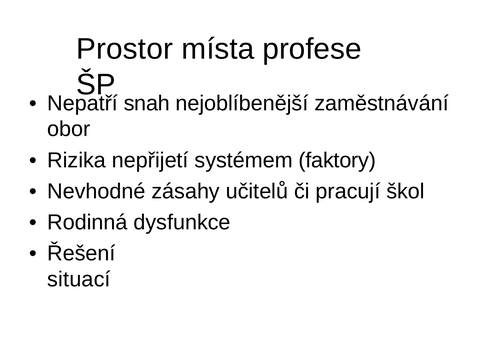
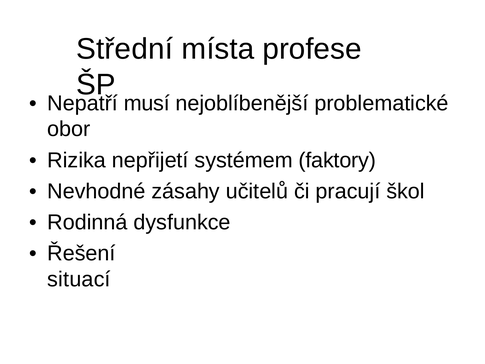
Prostor: Prostor -> Střední (125, 49)
snah: snah -> musí (147, 103)
zaměstnávání: zaměstnávání -> problematické (382, 103)
